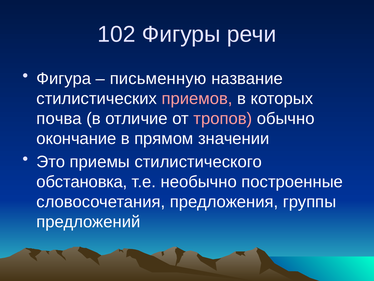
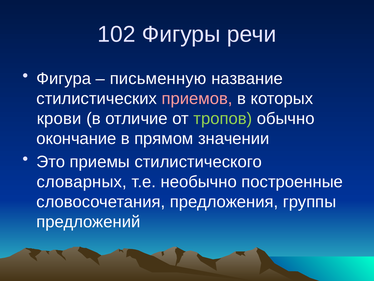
почва: почва -> крови (59, 118)
тропов colour: pink -> light green (223, 118)
обстановка: обстановка -> словарных (82, 182)
